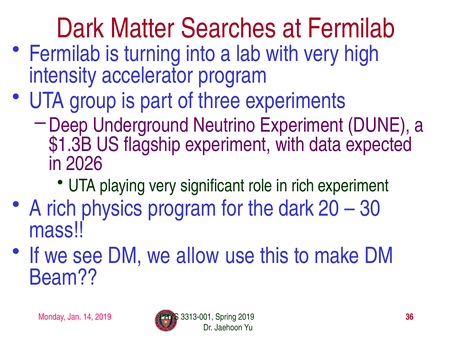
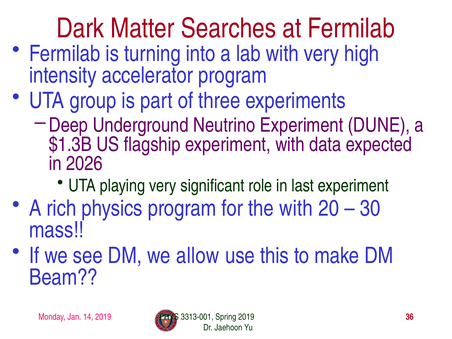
in rich: rich -> last (303, 186)
the dark: dark -> with (296, 209)
